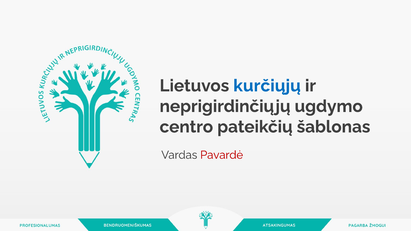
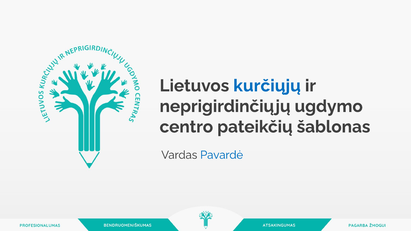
Pavardė colour: red -> blue (222, 155)
